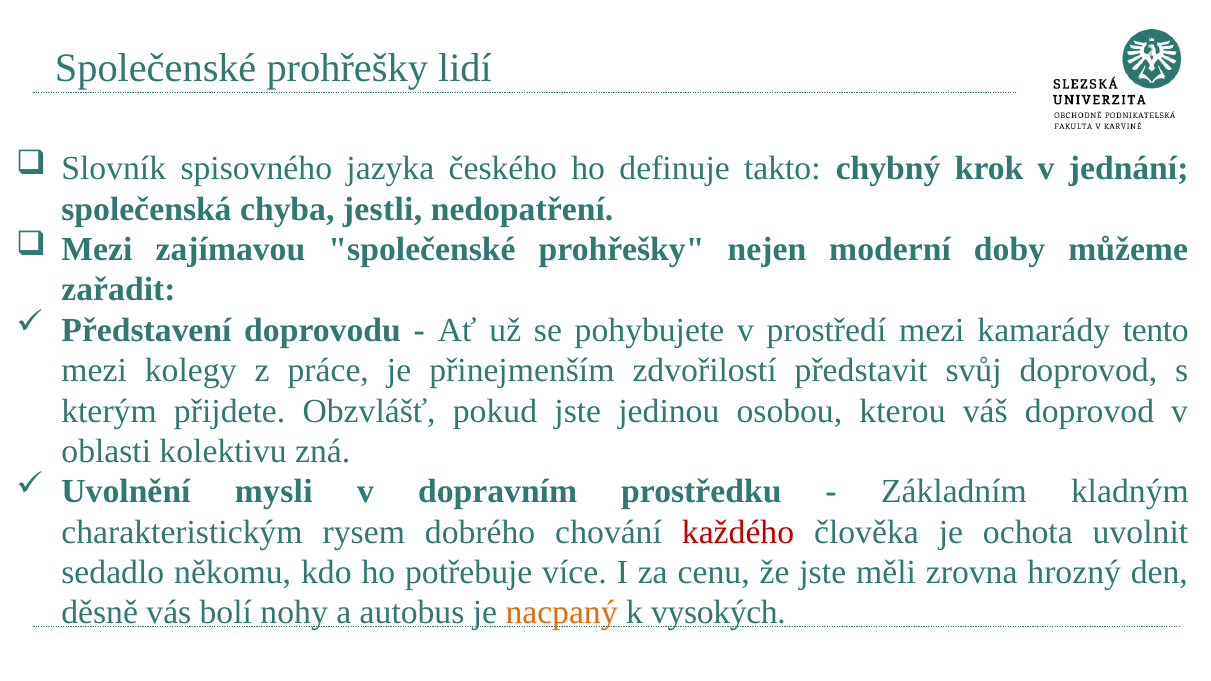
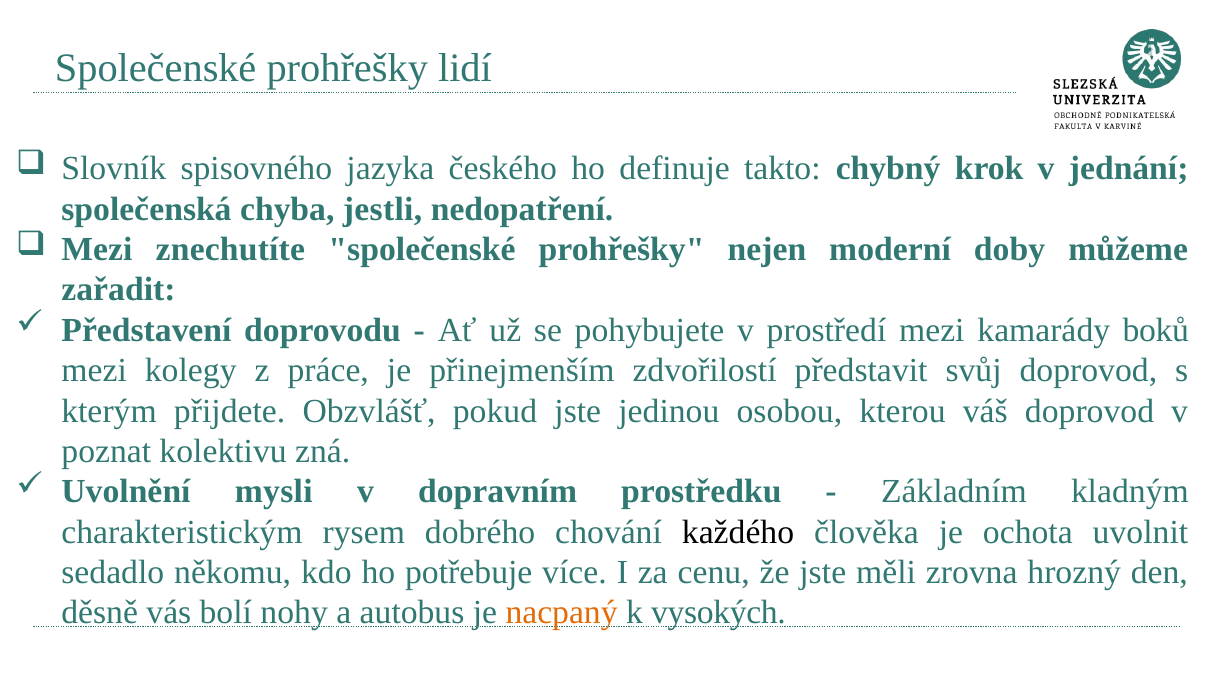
zajímavou: zajímavou -> znechutíte (230, 250)
tento: tento -> boků (1156, 330)
oblasti: oblasti -> poznat (106, 452)
každého colour: red -> black (738, 532)
